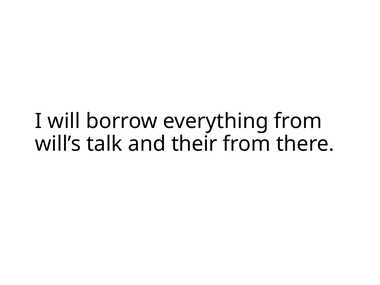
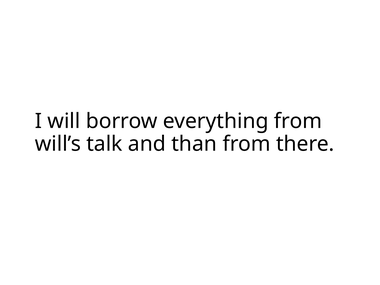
their: their -> than (194, 144)
